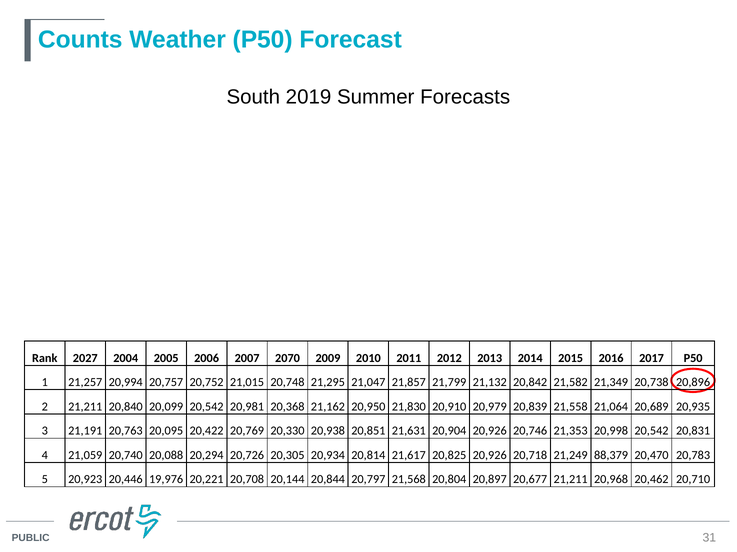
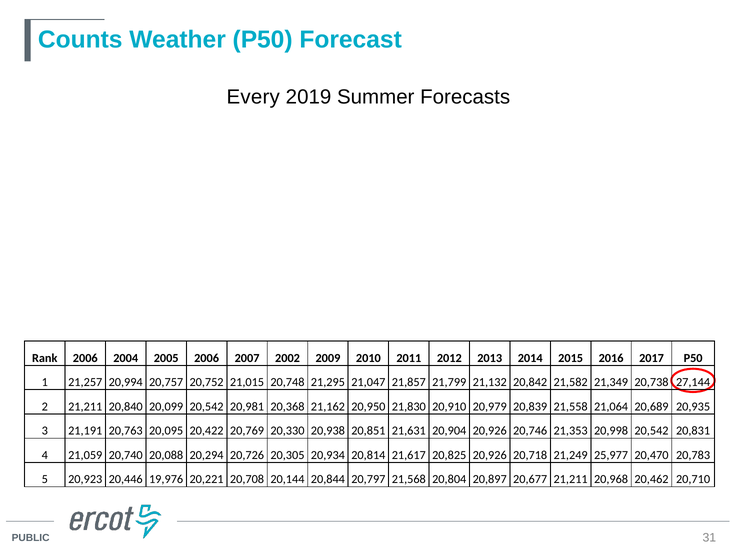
South: South -> Every (253, 97)
Rank 2027: 2027 -> 2006 (85, 359)
2070: 2070 -> 2002 (288, 359)
20,896: 20,896 -> 27,144 (693, 383)
88,379: 88,379 -> 25,977 (611, 456)
